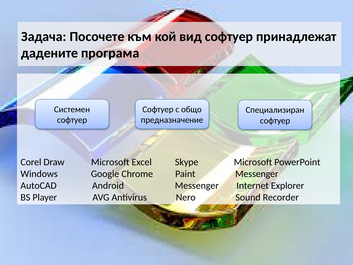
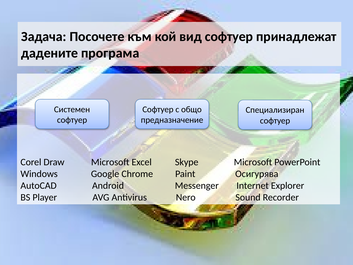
Paint Messenger: Messenger -> Осигурява (257, 174)
